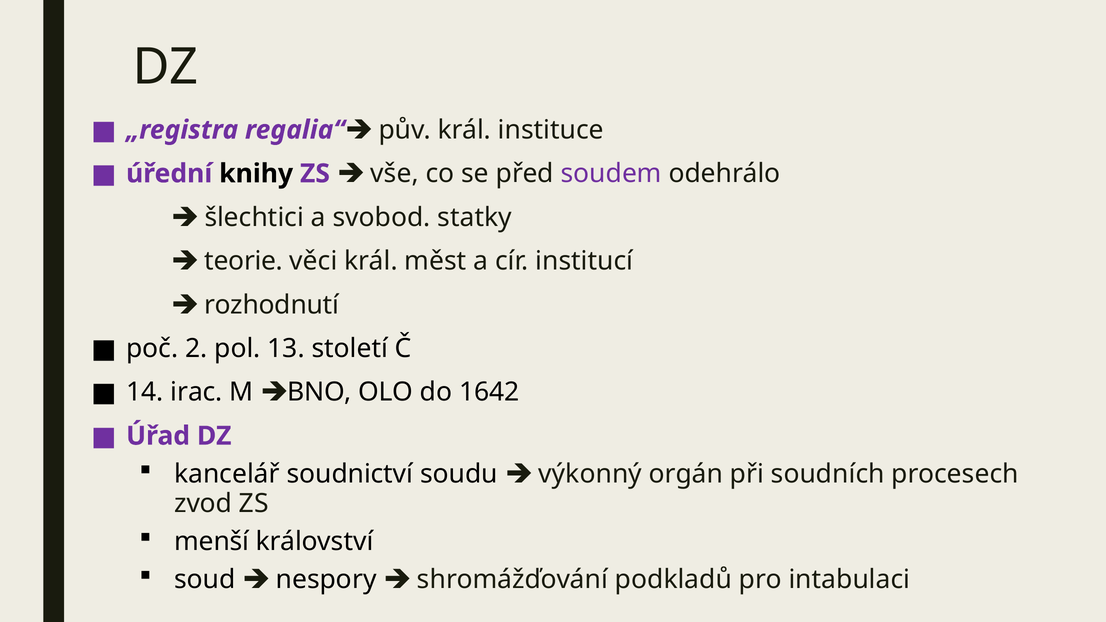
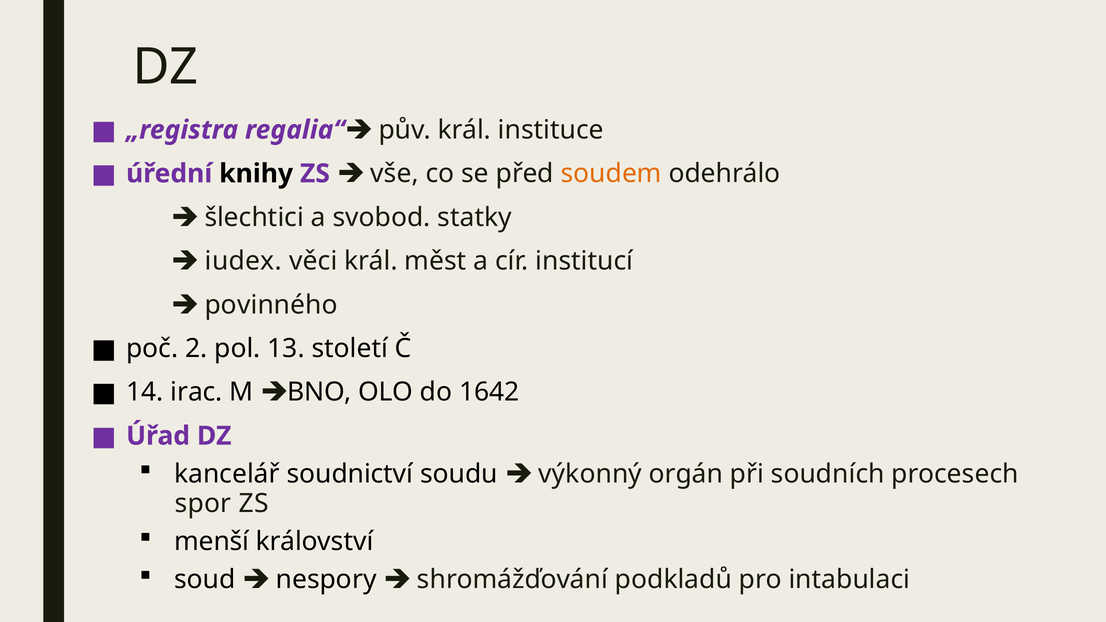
soudem colour: purple -> orange (611, 174)
teorie: teorie -> iudex (243, 261)
rozhodnutí: rozhodnutí -> povinného (271, 305)
zvod: zvod -> spor (203, 504)
